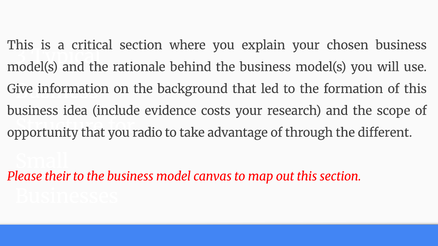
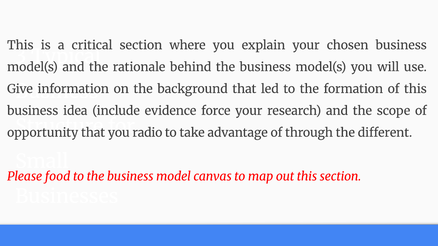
costs: costs -> force (216, 111)
their: their -> food (58, 177)
